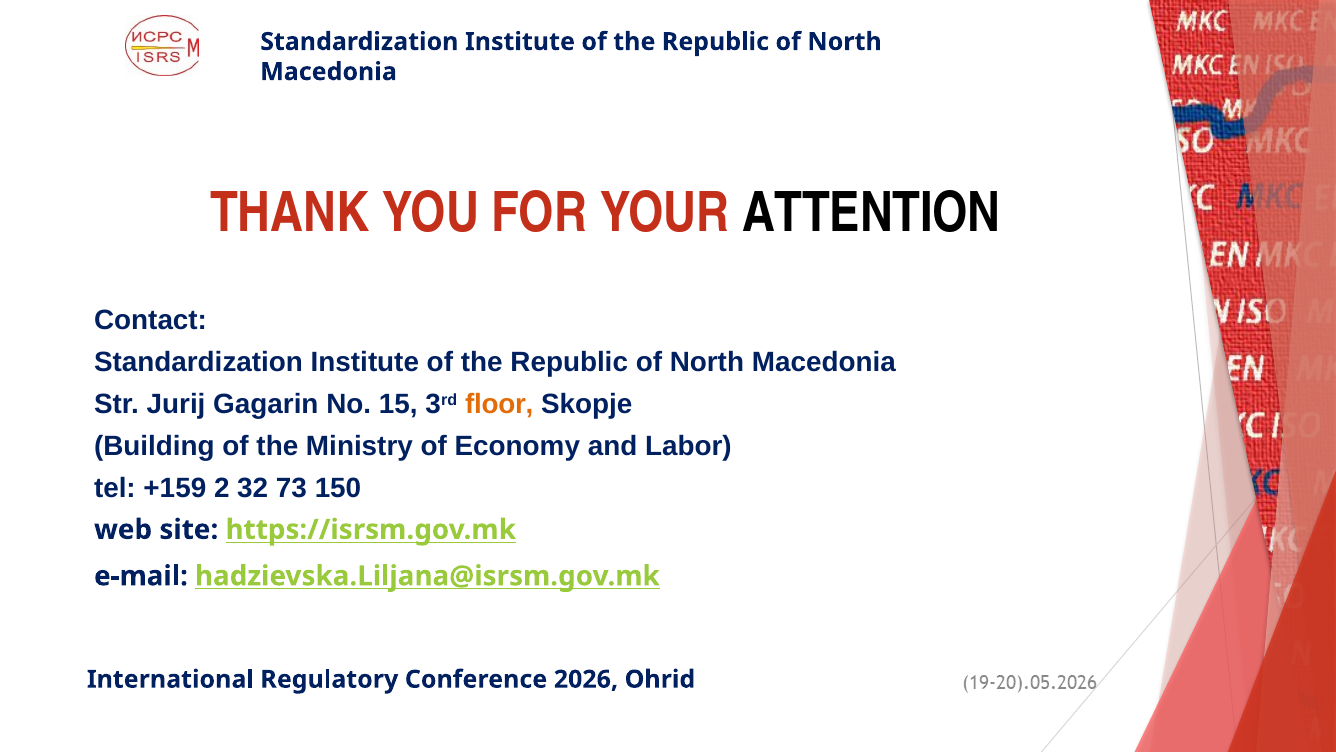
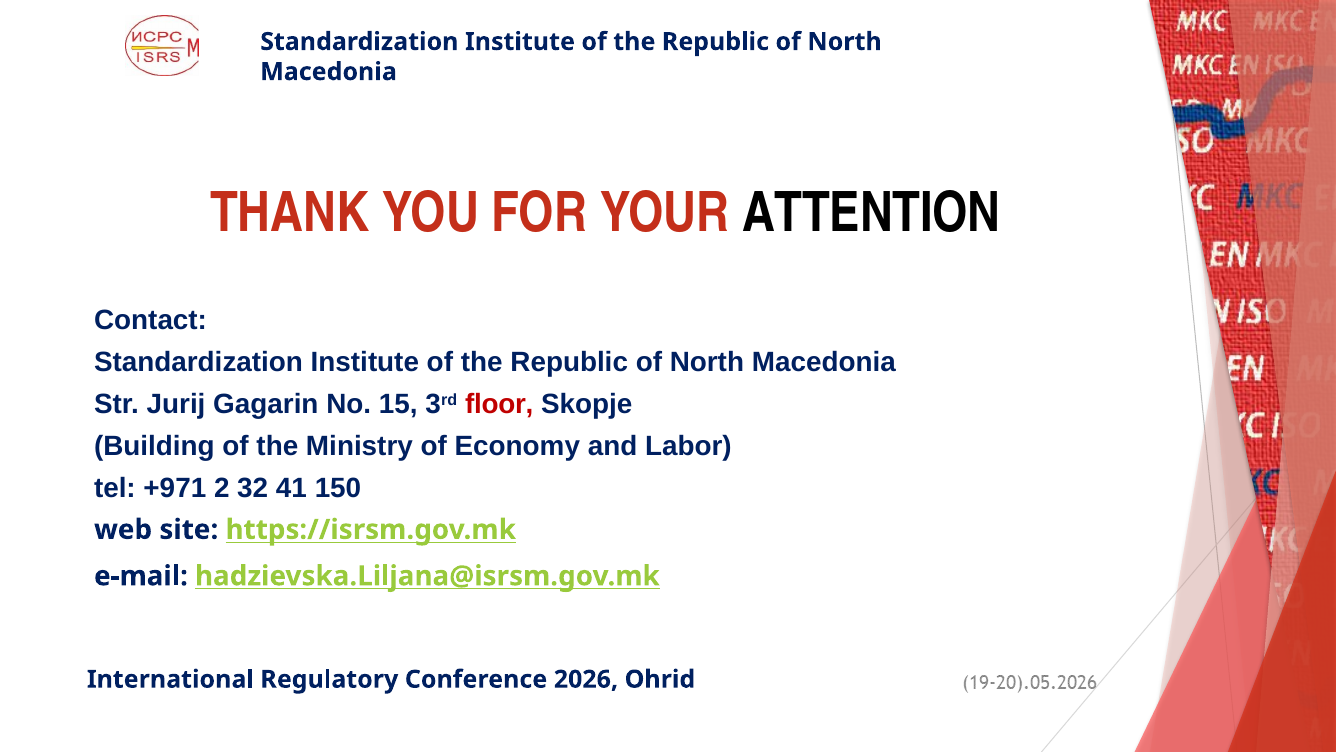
floor colour: orange -> red (499, 404)
+159: +159 -> +971 (175, 488)
73: 73 -> 41 (291, 488)
